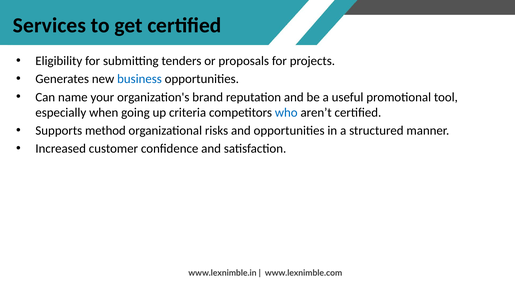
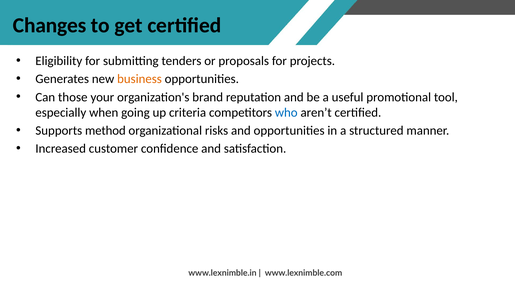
Services: Services -> Changes (50, 25)
business colour: blue -> orange (139, 79)
name: name -> those (73, 97)
